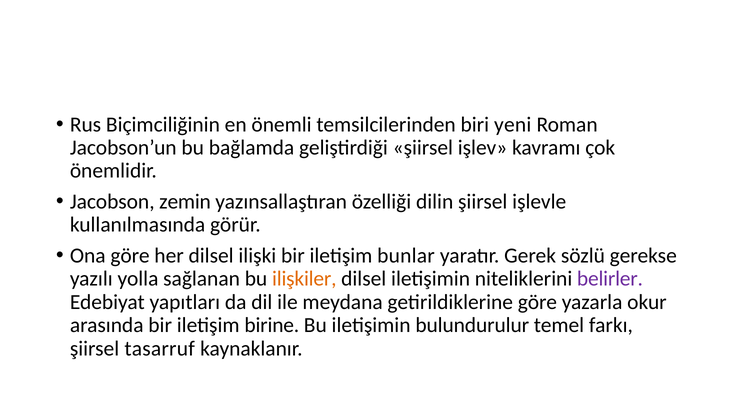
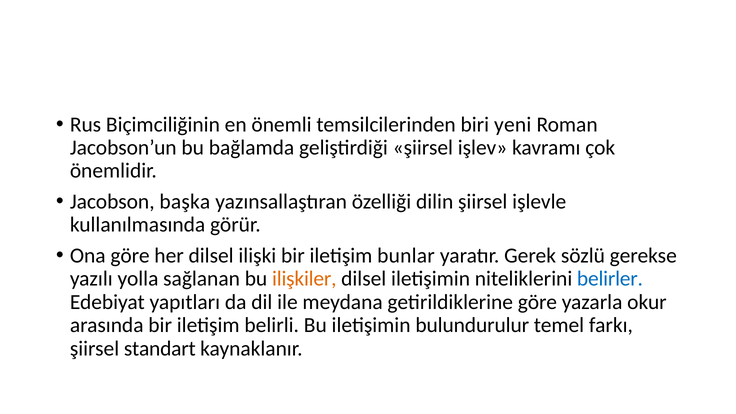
zemin: zemin -> başka (185, 202)
belirler colour: purple -> blue (610, 279)
birine: birine -> belirli (272, 325)
tasarruf: tasarruf -> standart (160, 348)
